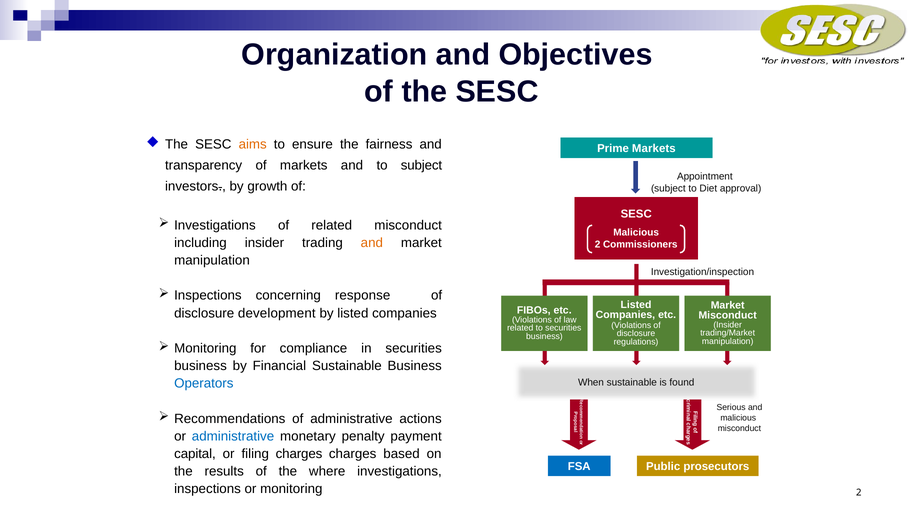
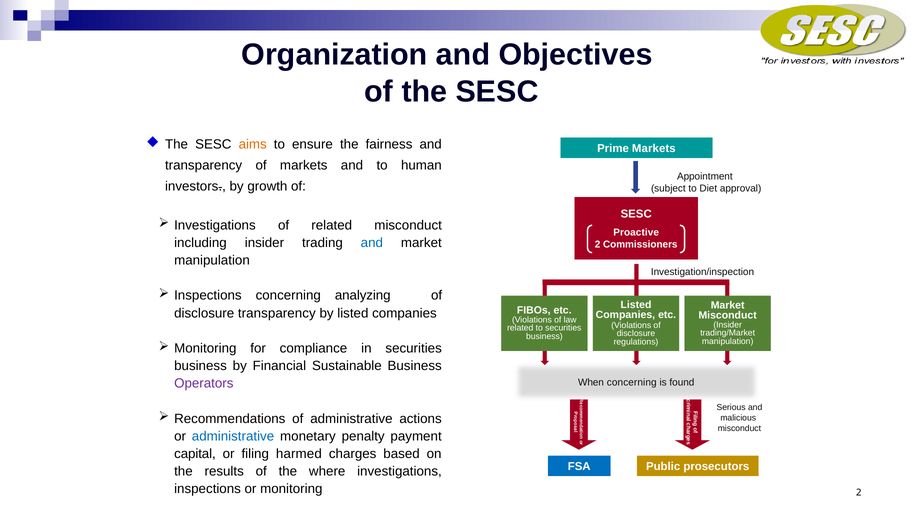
to subject: subject -> human (421, 165)
Malicious: Malicious -> Proactive (636, 233)
and colour: orange -> blue (372, 243)
response: response -> analyzing (363, 296)
disclosure development: development -> transparency (277, 313)
Operators colour: blue -> purple (204, 384)
When sustainable: sustainable -> concerning (632, 382)
filing charges: charges -> harmed (299, 454)
